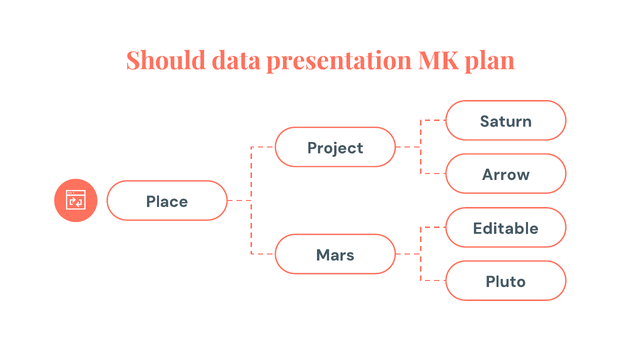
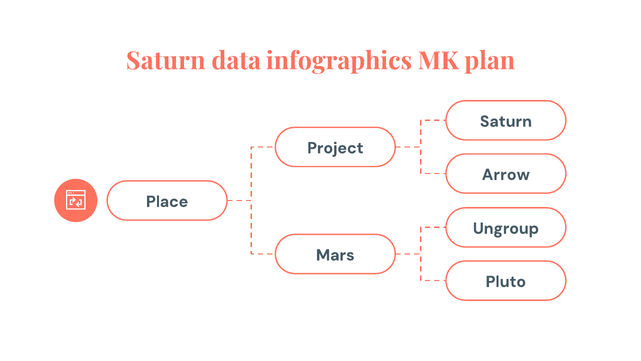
Should: Should -> Saturn (166, 61)
presentation: presentation -> infographics (339, 61)
Editable: Editable -> Ungroup (506, 228)
